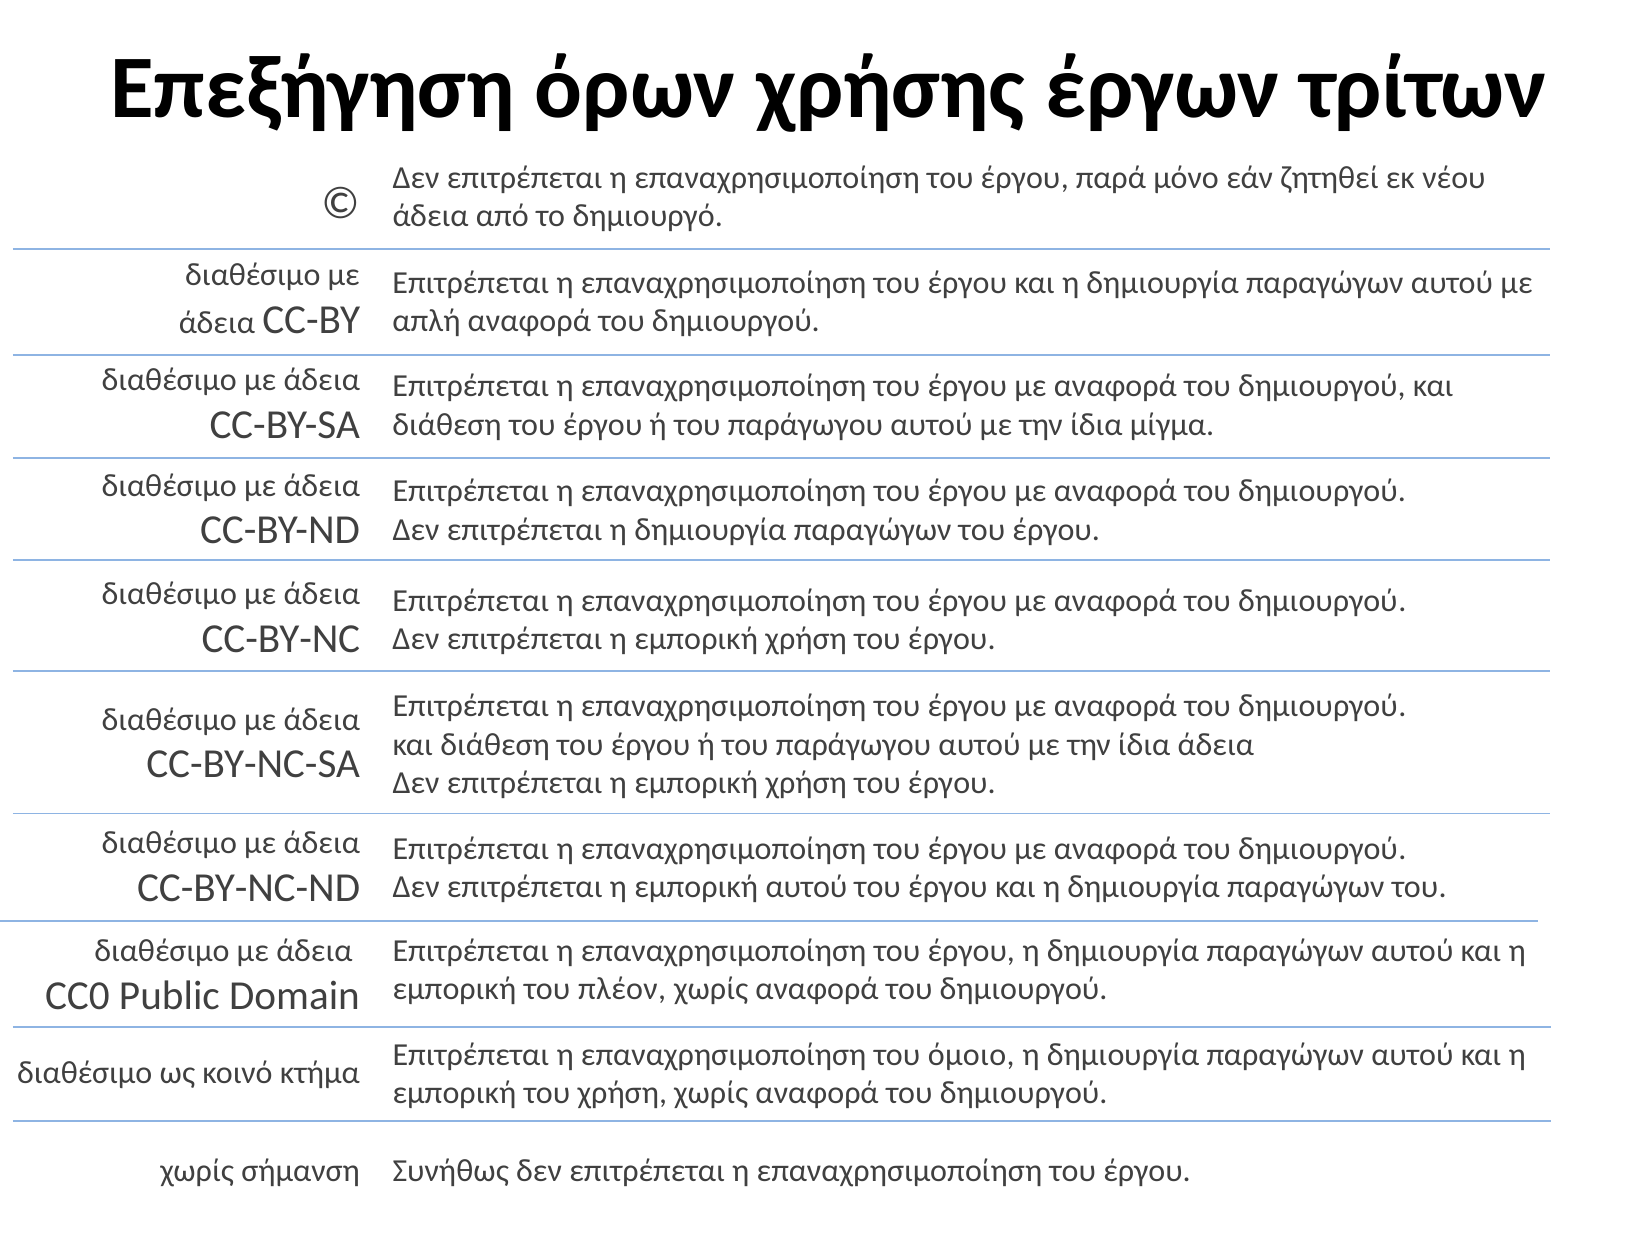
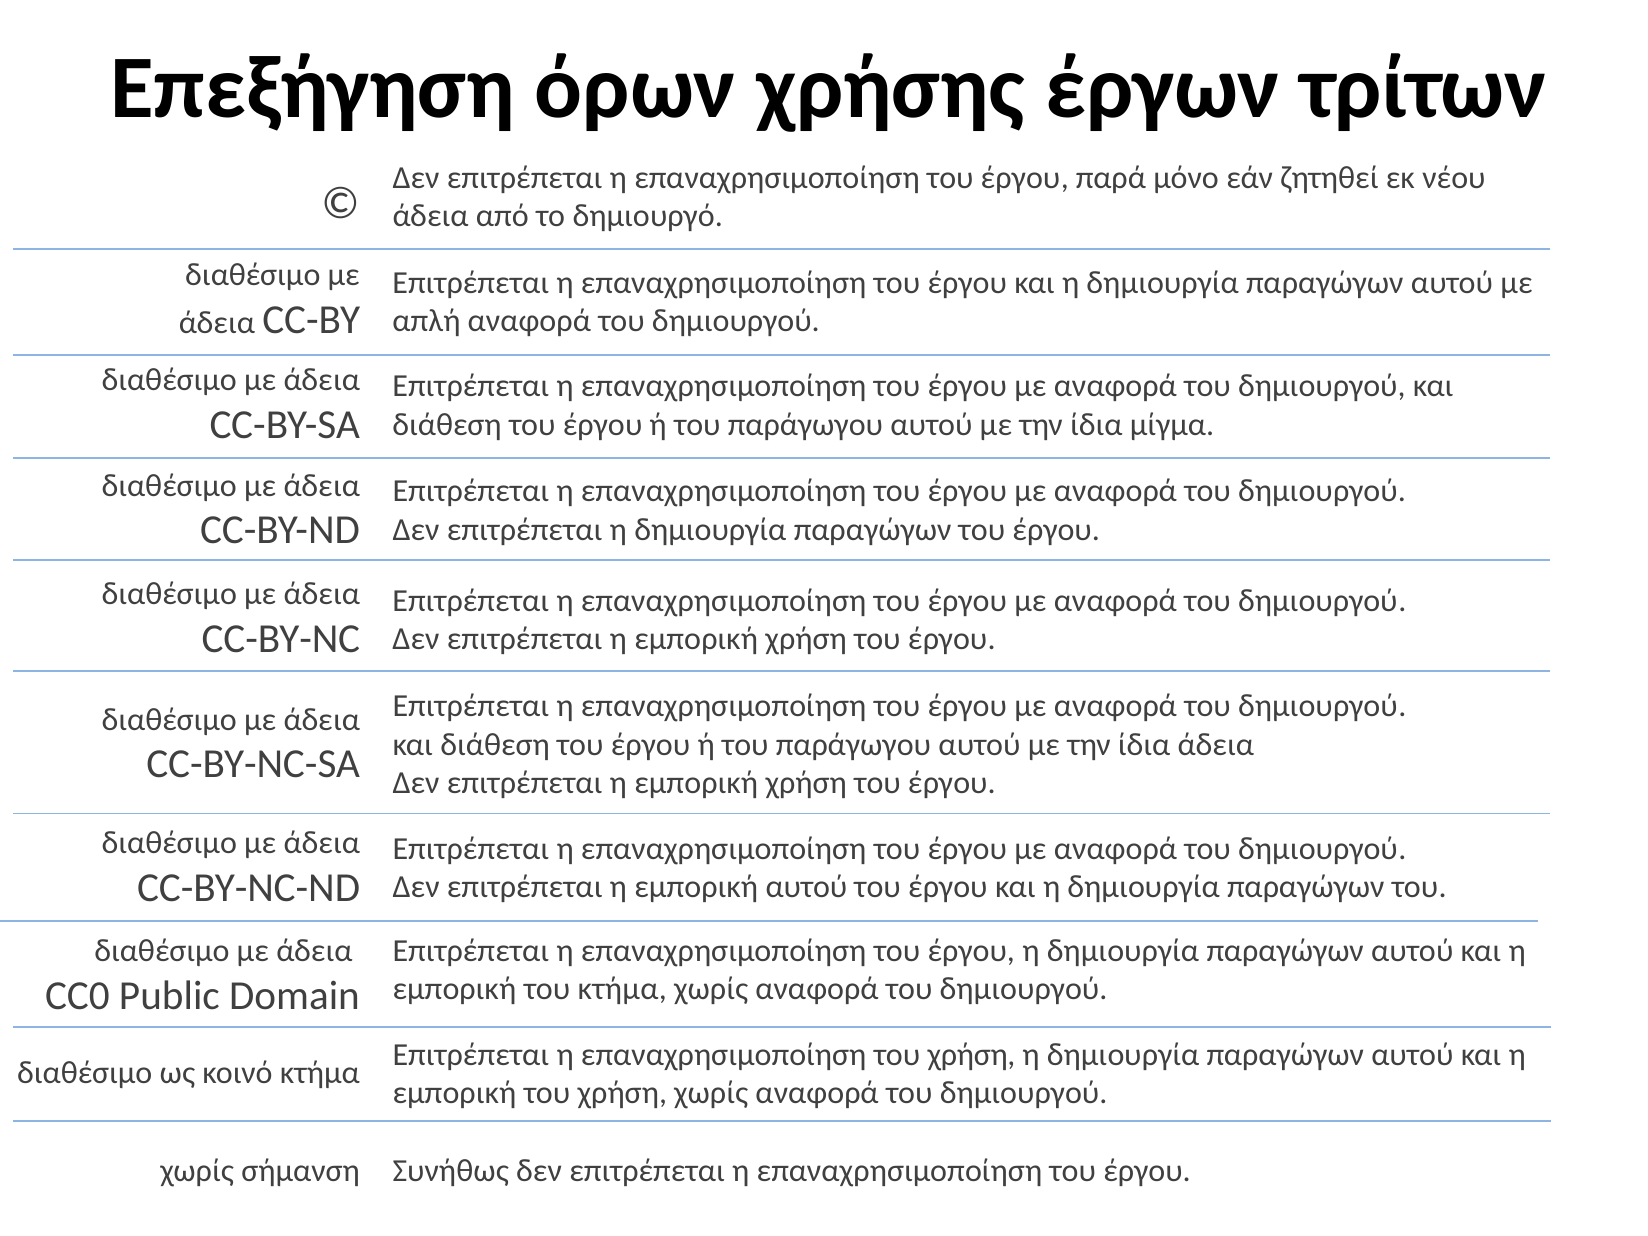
του πλέον: πλέον -> κτήμα (622, 989)
επαναχρησιμοποίηση του όμοιο: όμοιο -> χρήση (971, 1055)
